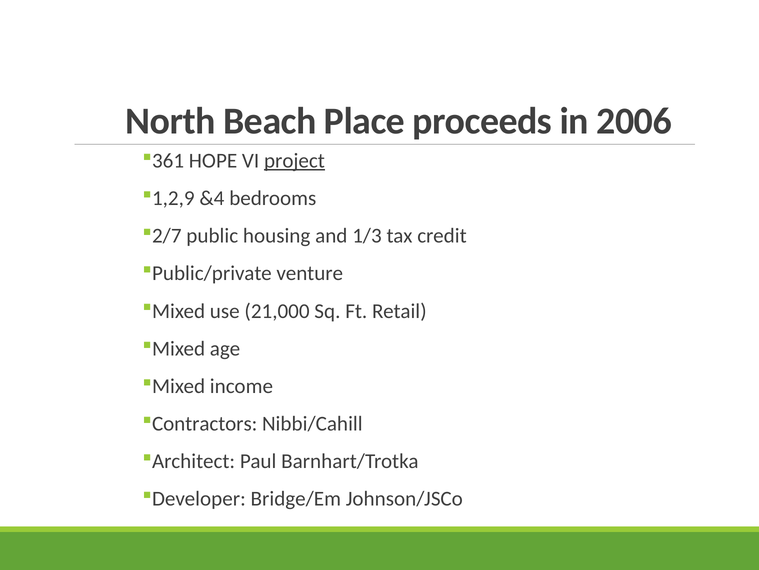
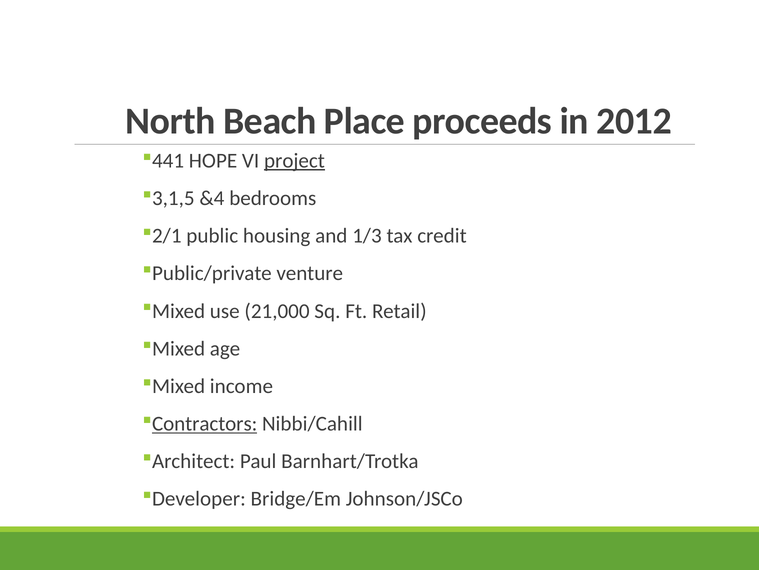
2006: 2006 -> 2012 (634, 121)
361: 361 -> 441 (168, 161)
1,2,9: 1,2,9 -> 3,1,5 (173, 198)
2/7: 2/7 -> 2/1 (167, 236)
Contractors underline: none -> present (205, 423)
